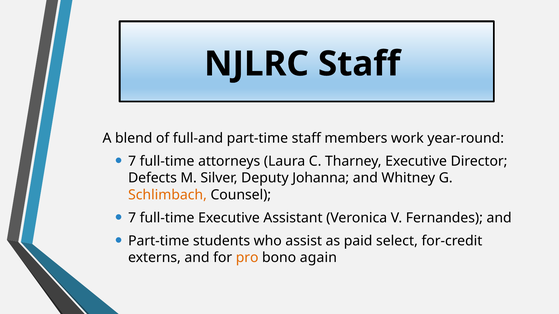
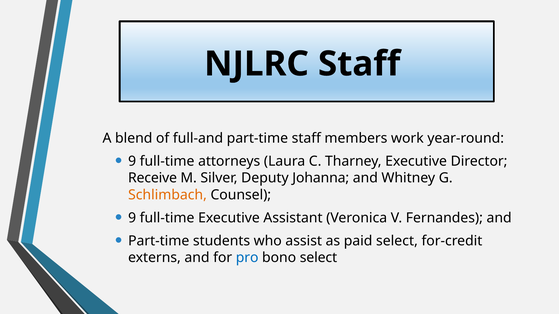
7: 7 -> 9 (132, 162)
Defects: Defects -> Receive (153, 178)
7: 7 -> 9 (132, 218)
pro colour: orange -> blue (247, 258)
bono again: again -> select (318, 258)
